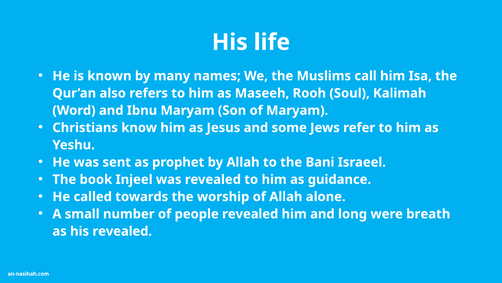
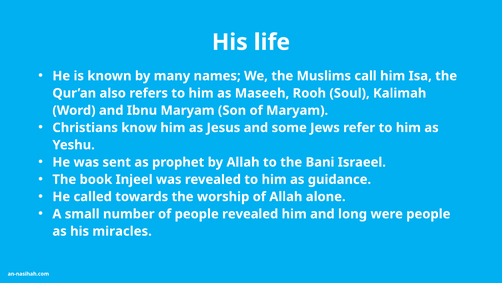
were breath: breath -> people (428, 214)
his revealed: revealed -> miracles (122, 231)
